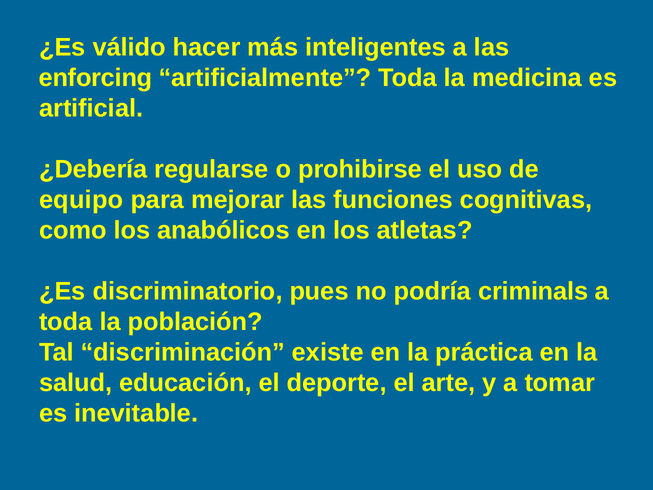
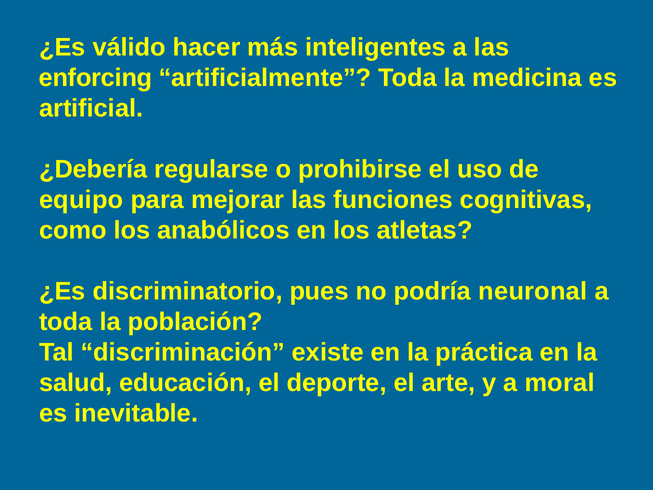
criminals: criminals -> neuronal (533, 291)
tomar: tomar -> moral (560, 383)
